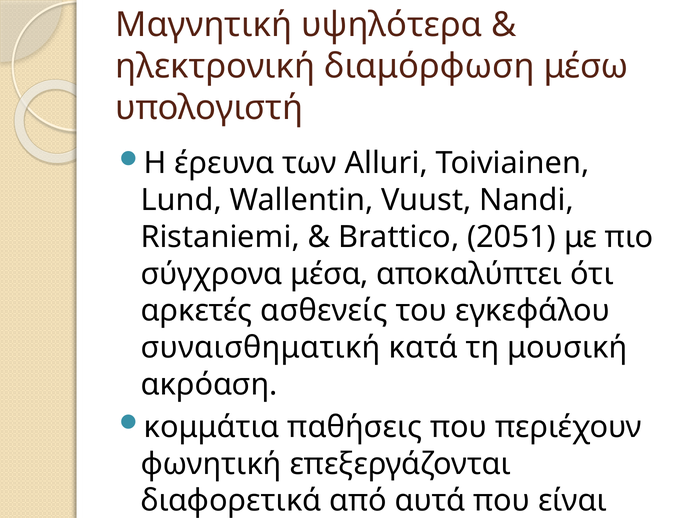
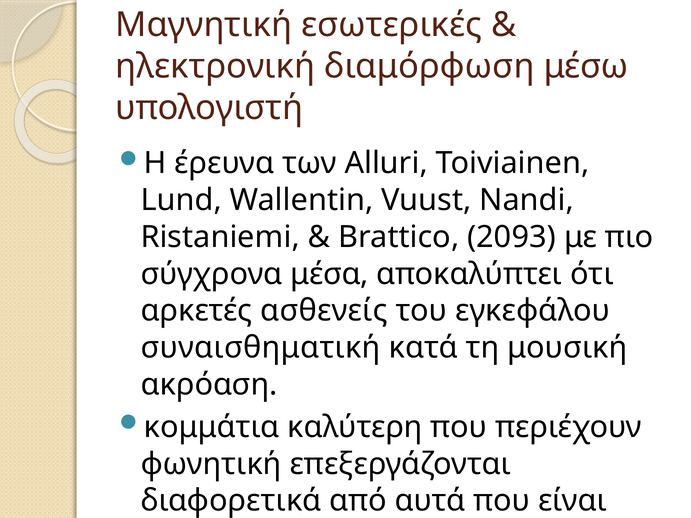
υψηλότερα: υψηλότερα -> εσωτερικές (392, 25)
2051: 2051 -> 2093 (512, 237)
παθήσεις: παθήσεις -> καλύτερη (355, 427)
